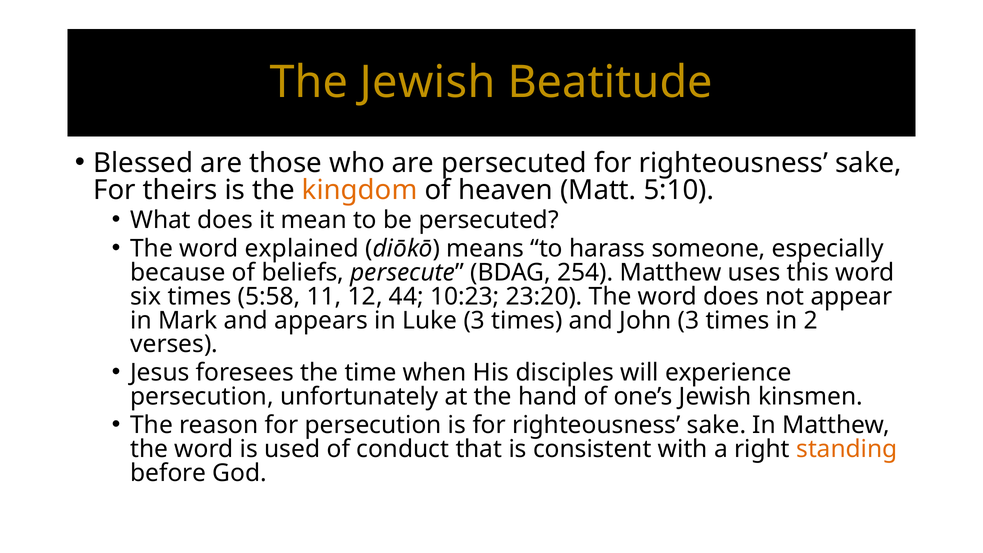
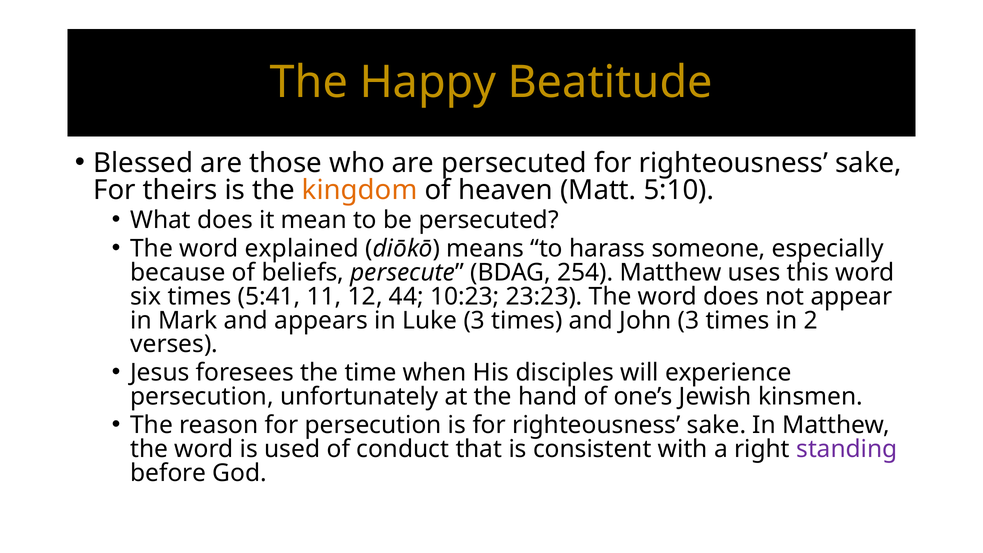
The Jewish: Jewish -> Happy (428, 83)
5:58: 5:58 -> 5:41 (269, 297)
23:20: 23:20 -> 23:23 (544, 297)
standing colour: orange -> purple (847, 449)
